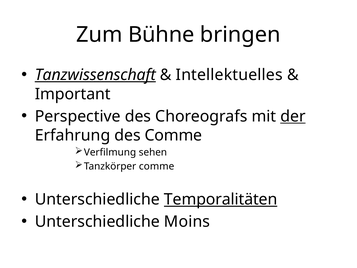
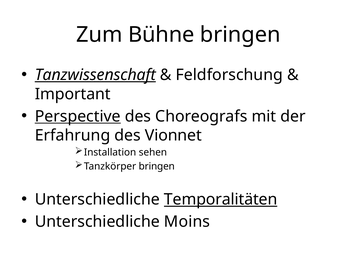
Intellektuelles: Intellektuelles -> Feldforschung (229, 75)
Perspective underline: none -> present (78, 116)
der underline: present -> none (293, 116)
des Comme: Comme -> Vionnet (173, 135)
Verfilmung: Verfilmung -> Installation (110, 152)
Tanzkörper comme: comme -> bringen (157, 166)
